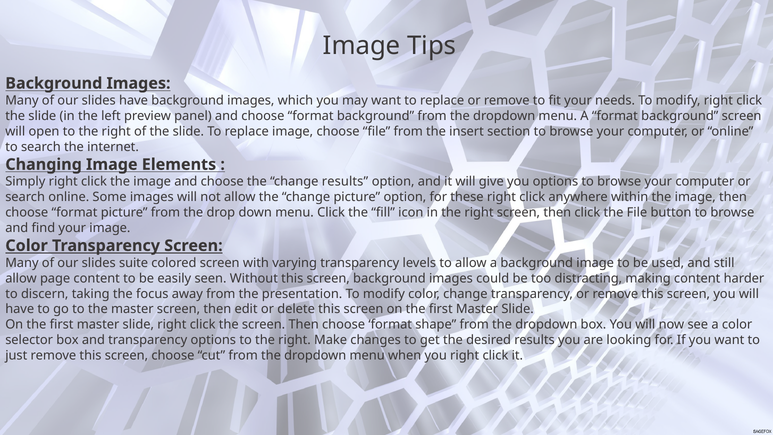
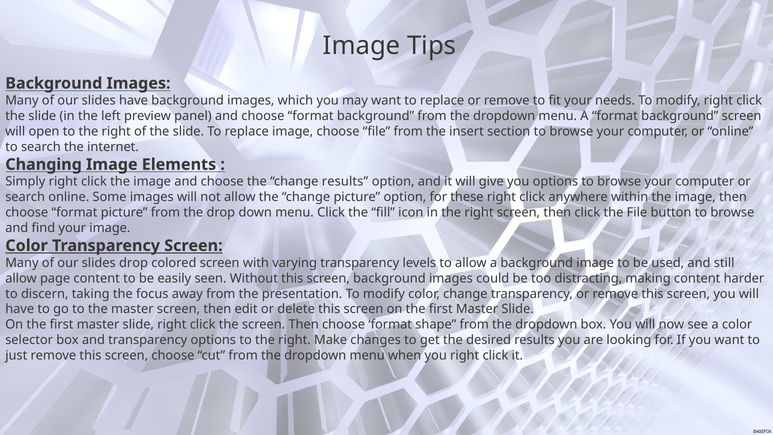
slides suite: suite -> drop (134, 263)
